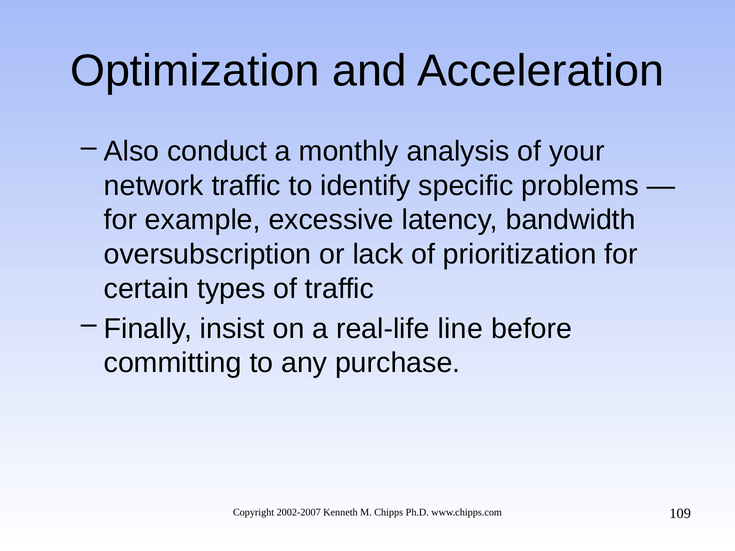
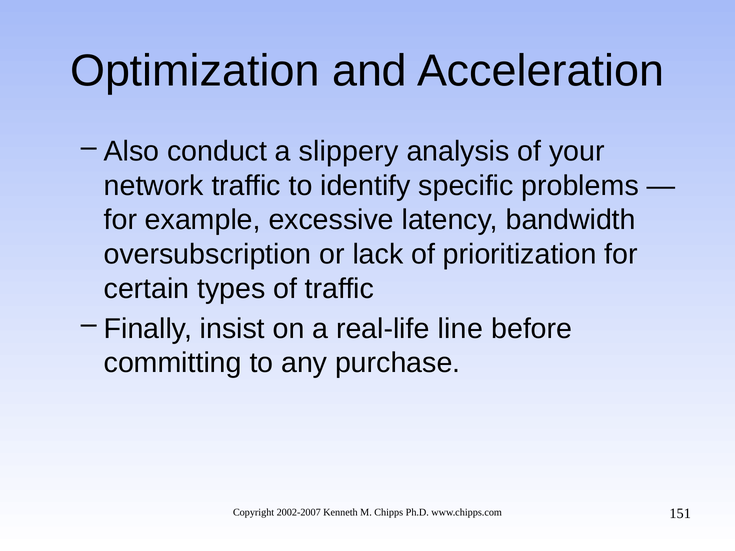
monthly: monthly -> slippery (349, 151)
109: 109 -> 151 (680, 514)
